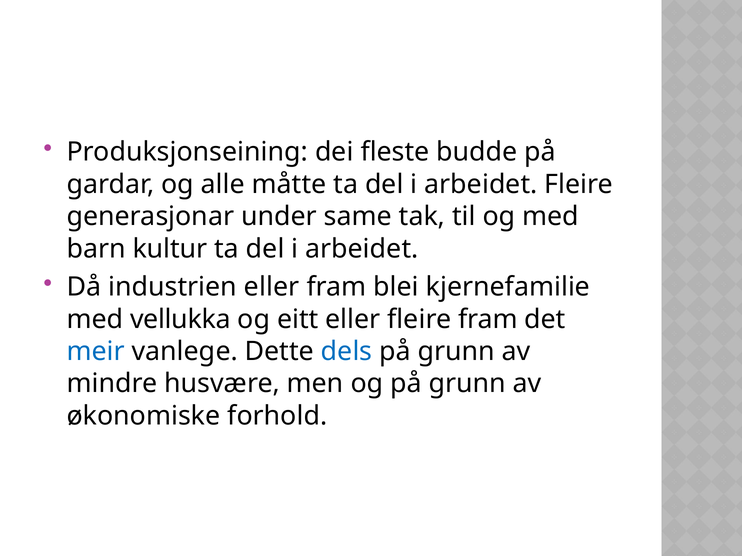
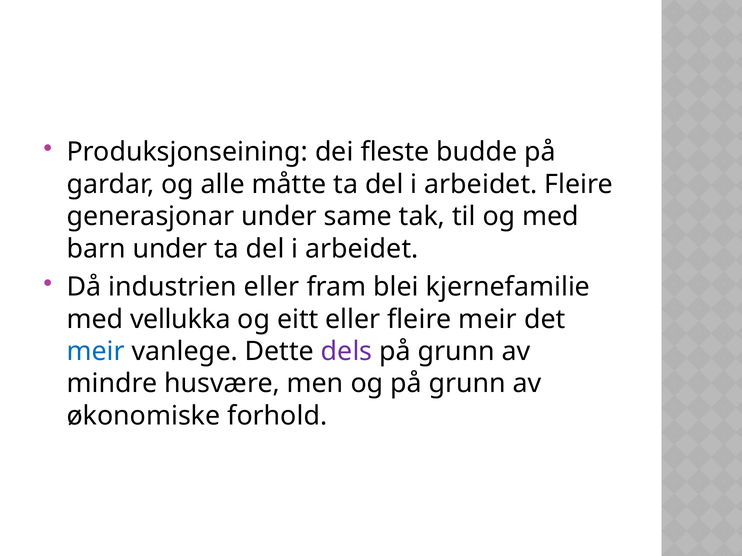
barn kultur: kultur -> under (170, 249)
fleire fram: fram -> meir (488, 320)
dels colour: blue -> purple (347, 352)
